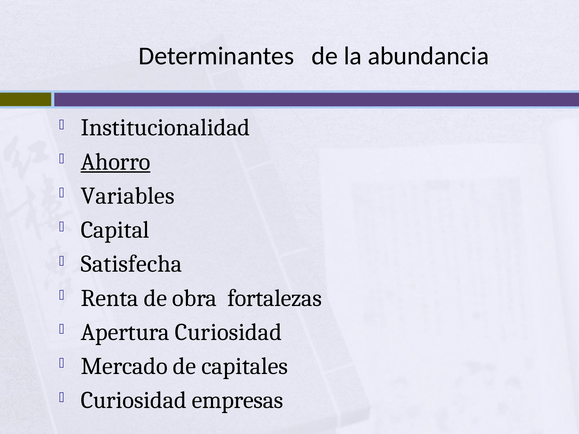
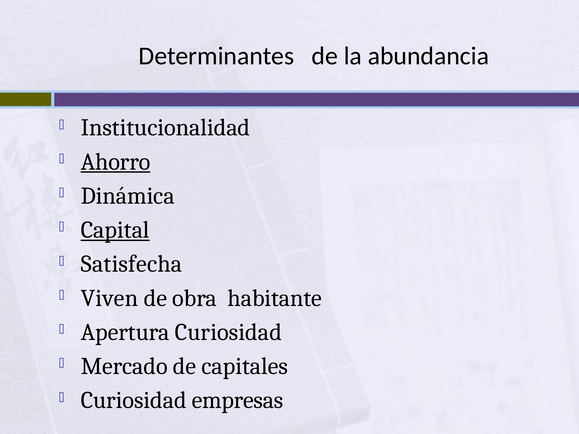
Variables: Variables -> Dinámica (128, 196)
Capital underline: none -> present (115, 230)
Renta: Renta -> Viven (110, 298)
fortalezas: fortalezas -> habitante (275, 298)
